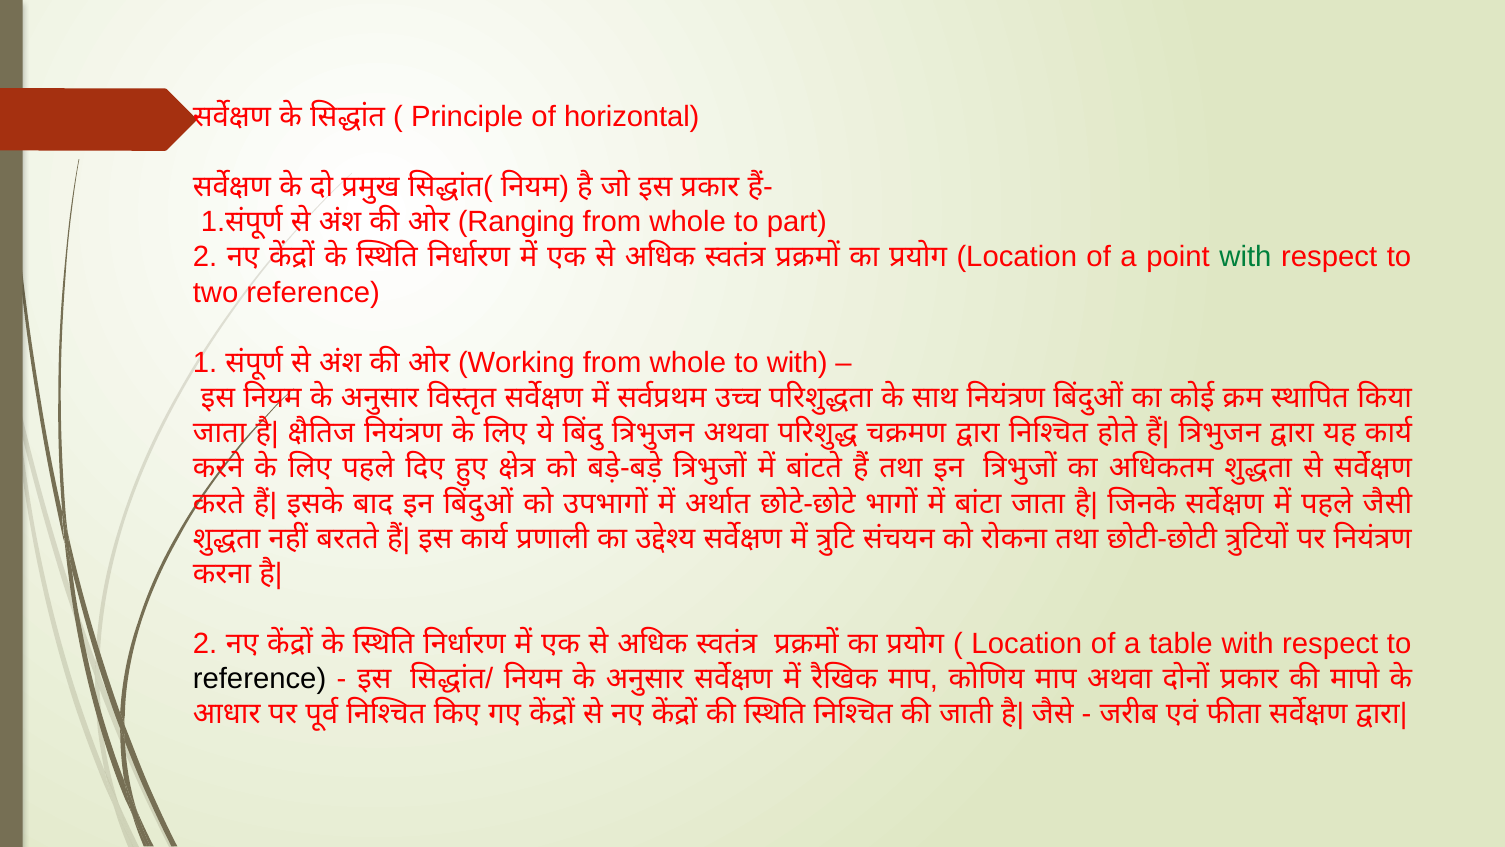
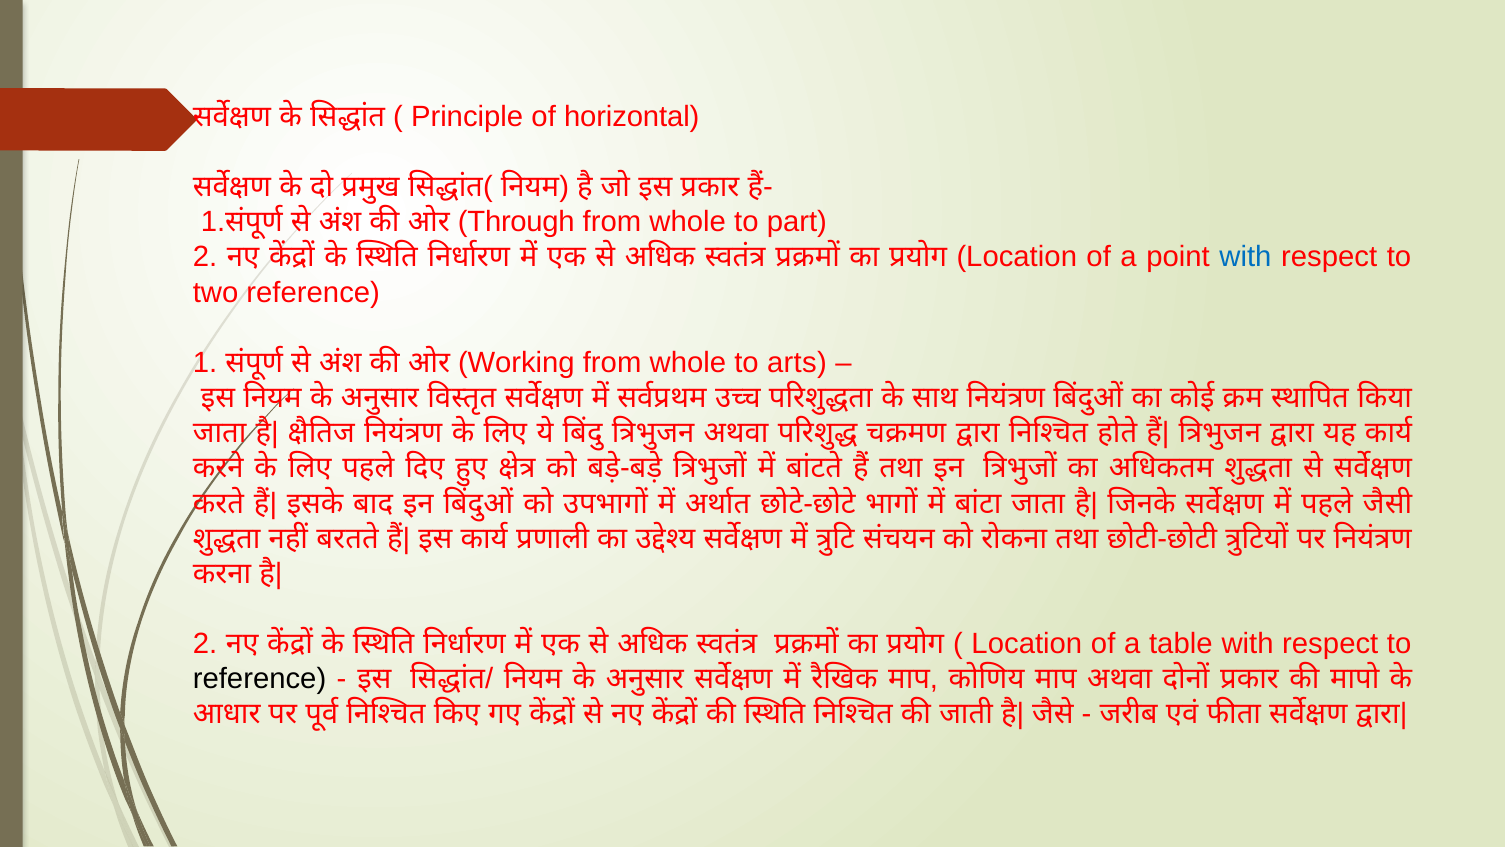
Ranging: Ranging -> Through (516, 222)
with colour: green -> blue (1245, 257)
to with: with -> arts (797, 363)
